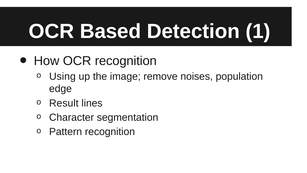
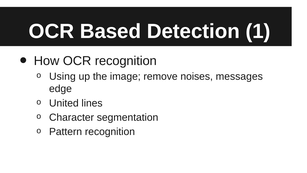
population: population -> messages (239, 76)
Result: Result -> United (64, 103)
